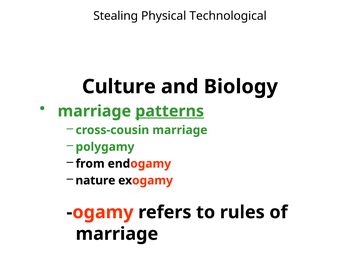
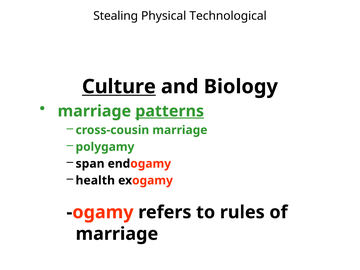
Culture underline: none -> present (119, 87)
from: from -> span (90, 164)
nature: nature -> health (95, 180)
